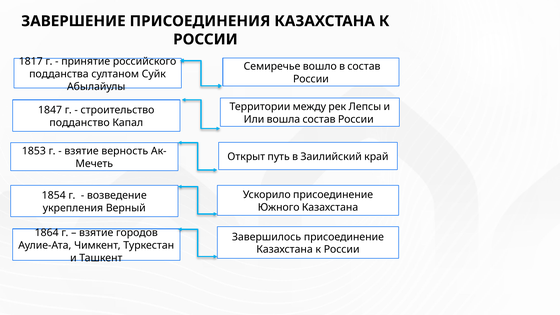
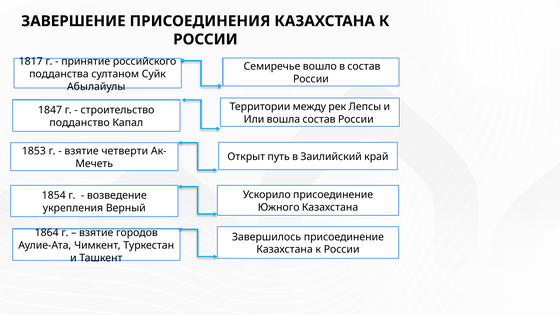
верность: верность -> четверти (125, 151)
